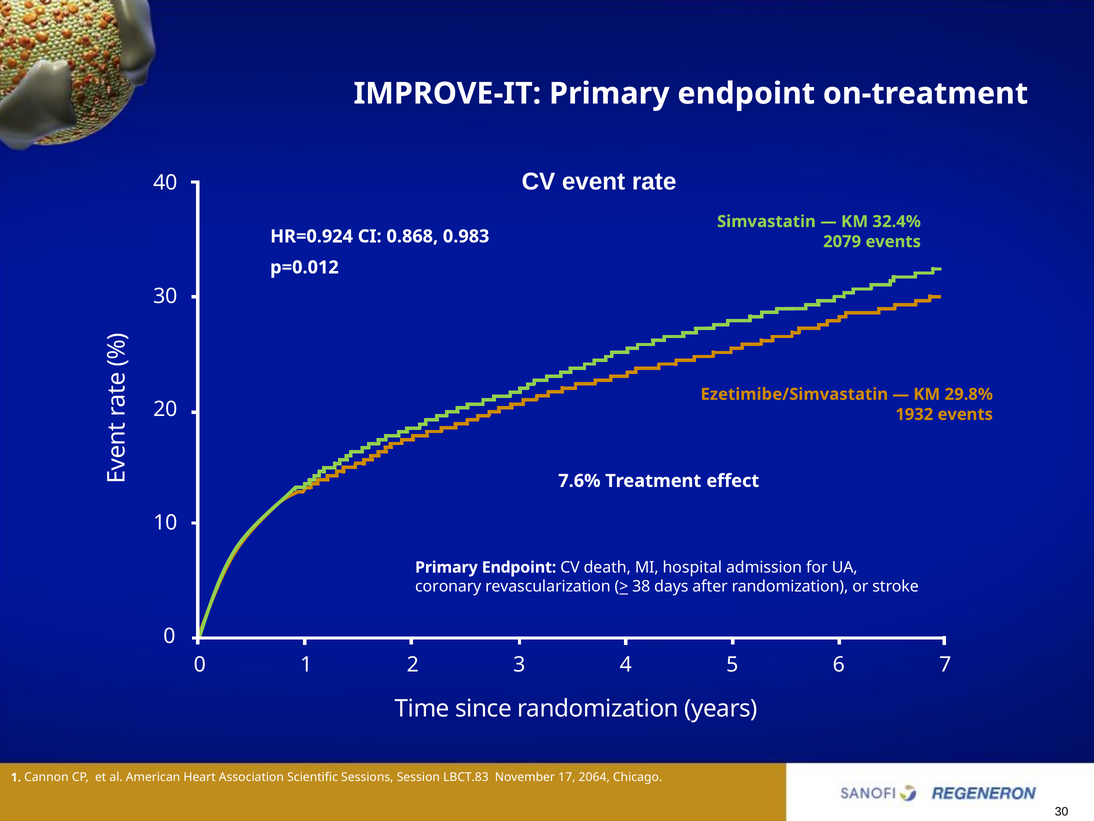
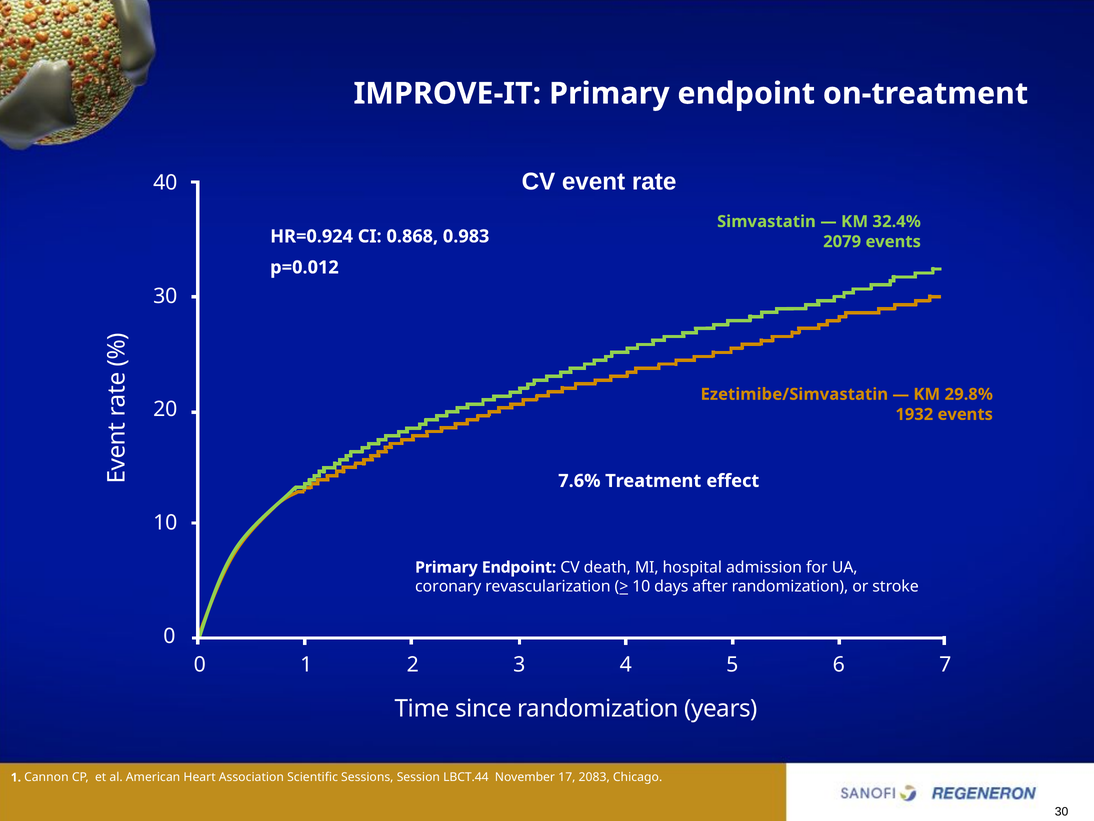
38: 38 -> 10 (641, 586)
LBCT.83: LBCT.83 -> LBCT.44 (466, 777)
2064: 2064 -> 2083 (594, 777)
